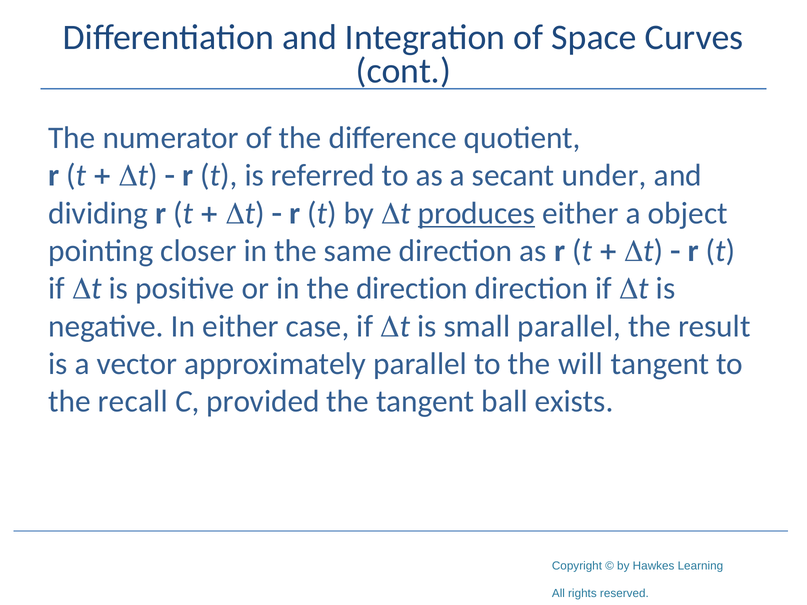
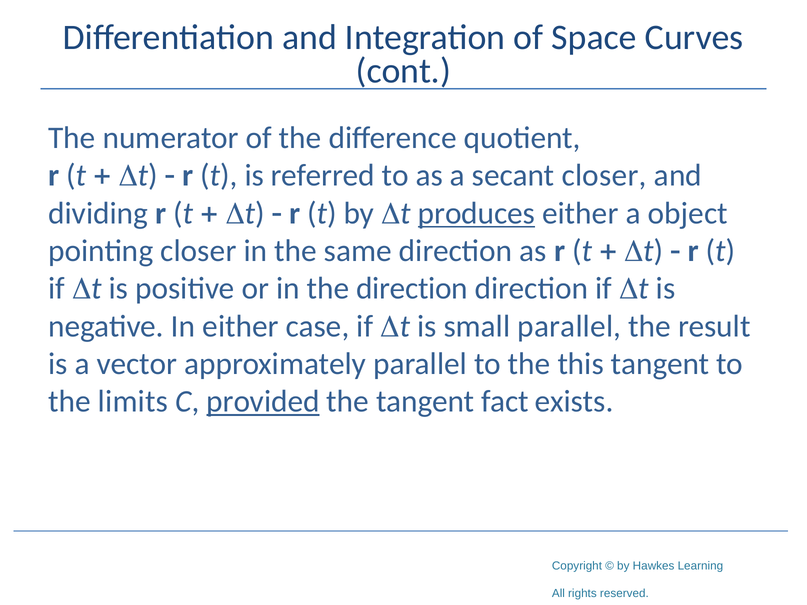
secant under: under -> closer (604, 176)
will: will -> this (581, 364)
recall: recall -> limits (133, 402)
provided underline: none -> present (263, 402)
ball: ball -> fact (505, 402)
